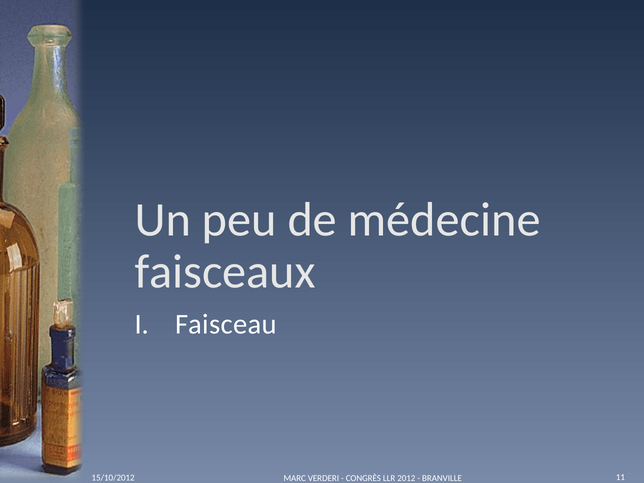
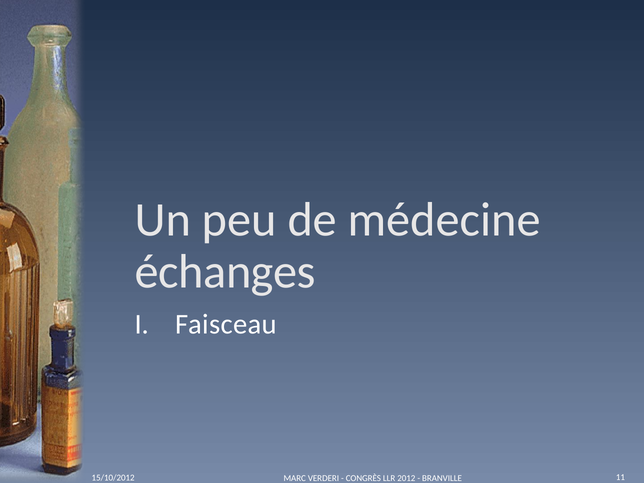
faisceaux: faisceaux -> échanges (225, 272)
